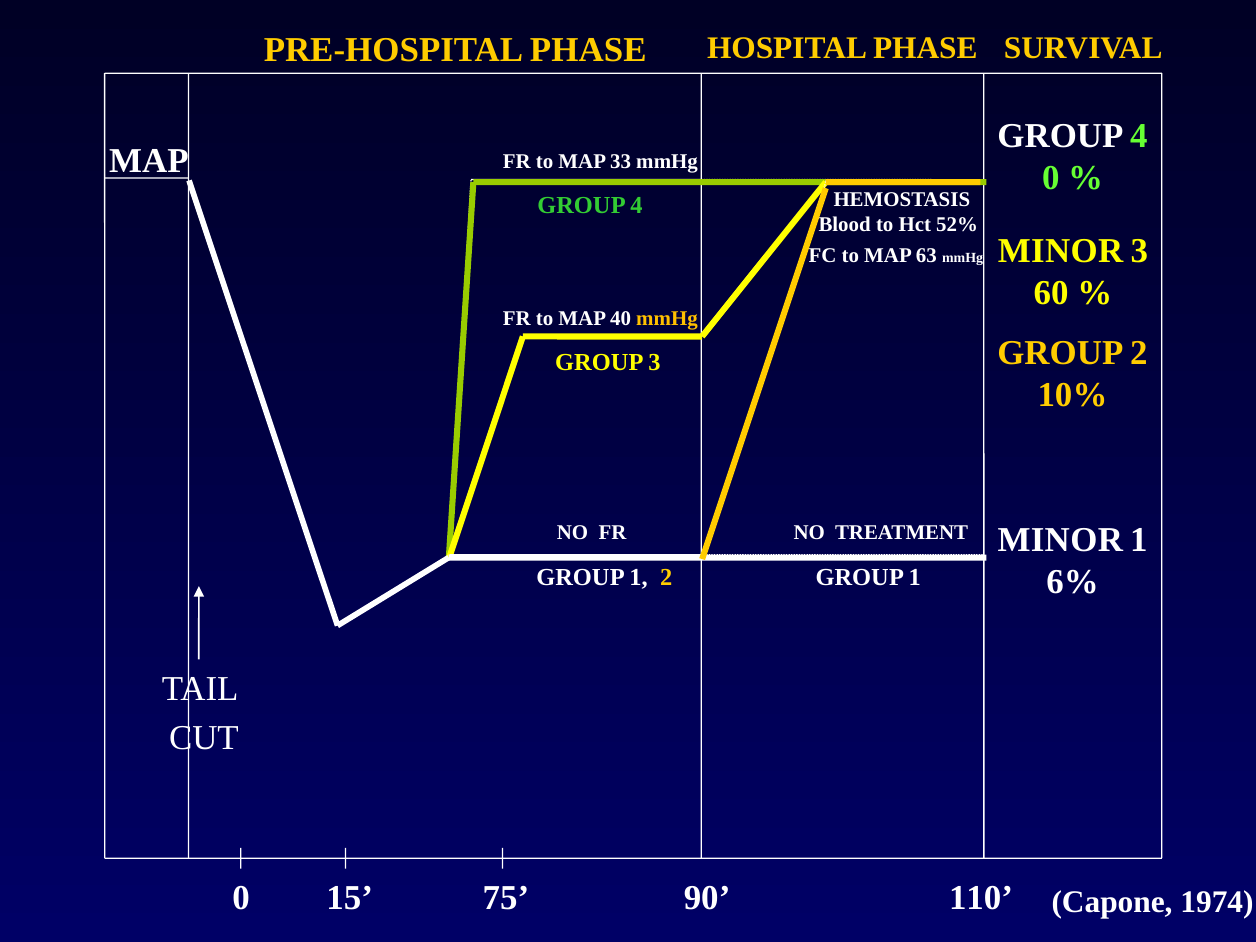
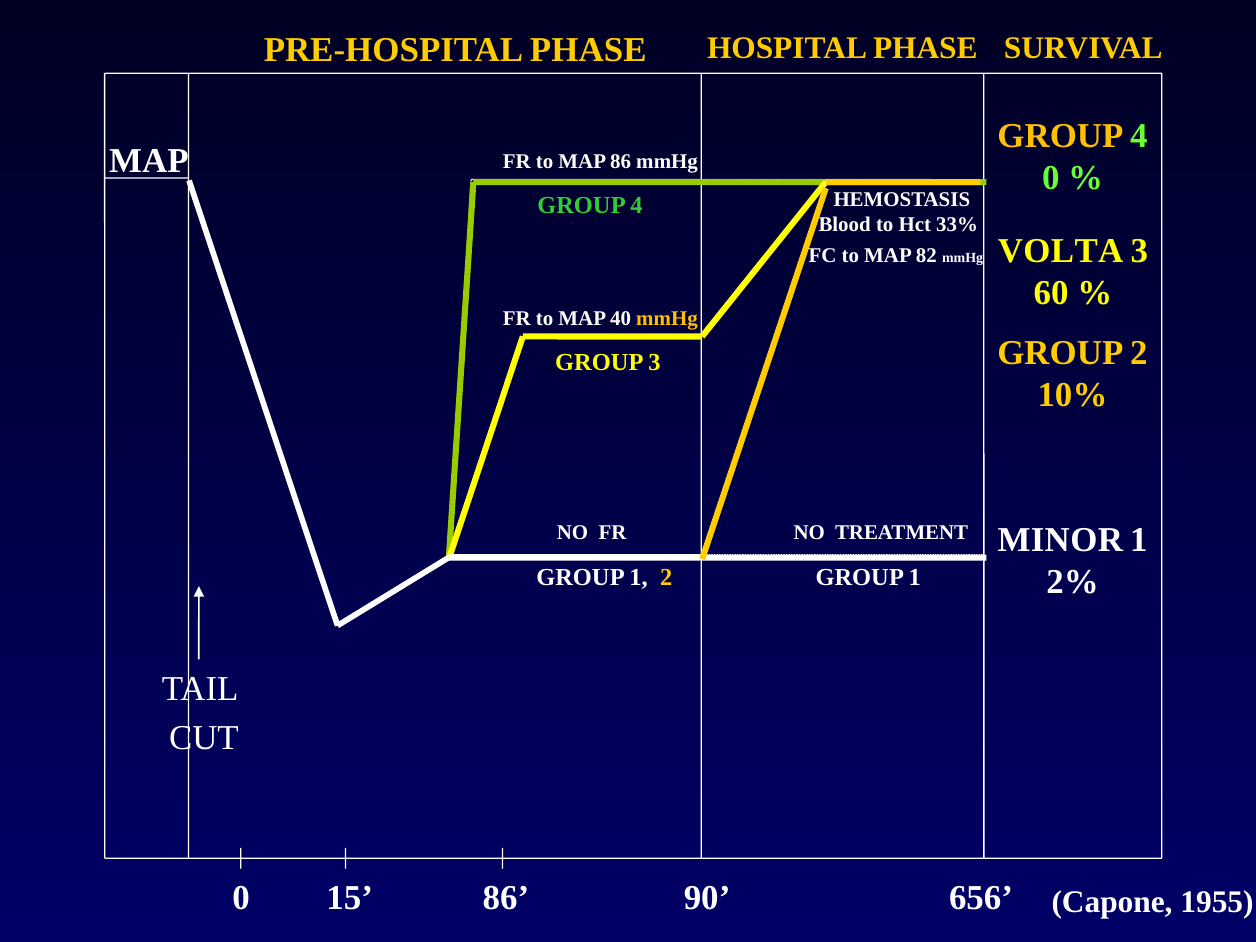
GROUP colour: white -> yellow (1060, 136)
MAP 33: 33 -> 86 (621, 161)
52%: 52% -> 33% (957, 225)
MINOR: MINOR -> VOLTA (1061, 251)
63: 63 -> 82 (926, 256)
6%: 6% -> 2% (1073, 582)
15 75: 75 -> 86 (506, 898)
110: 110 -> 656 (981, 898)
1974: 1974 -> 1955 (1217, 902)
